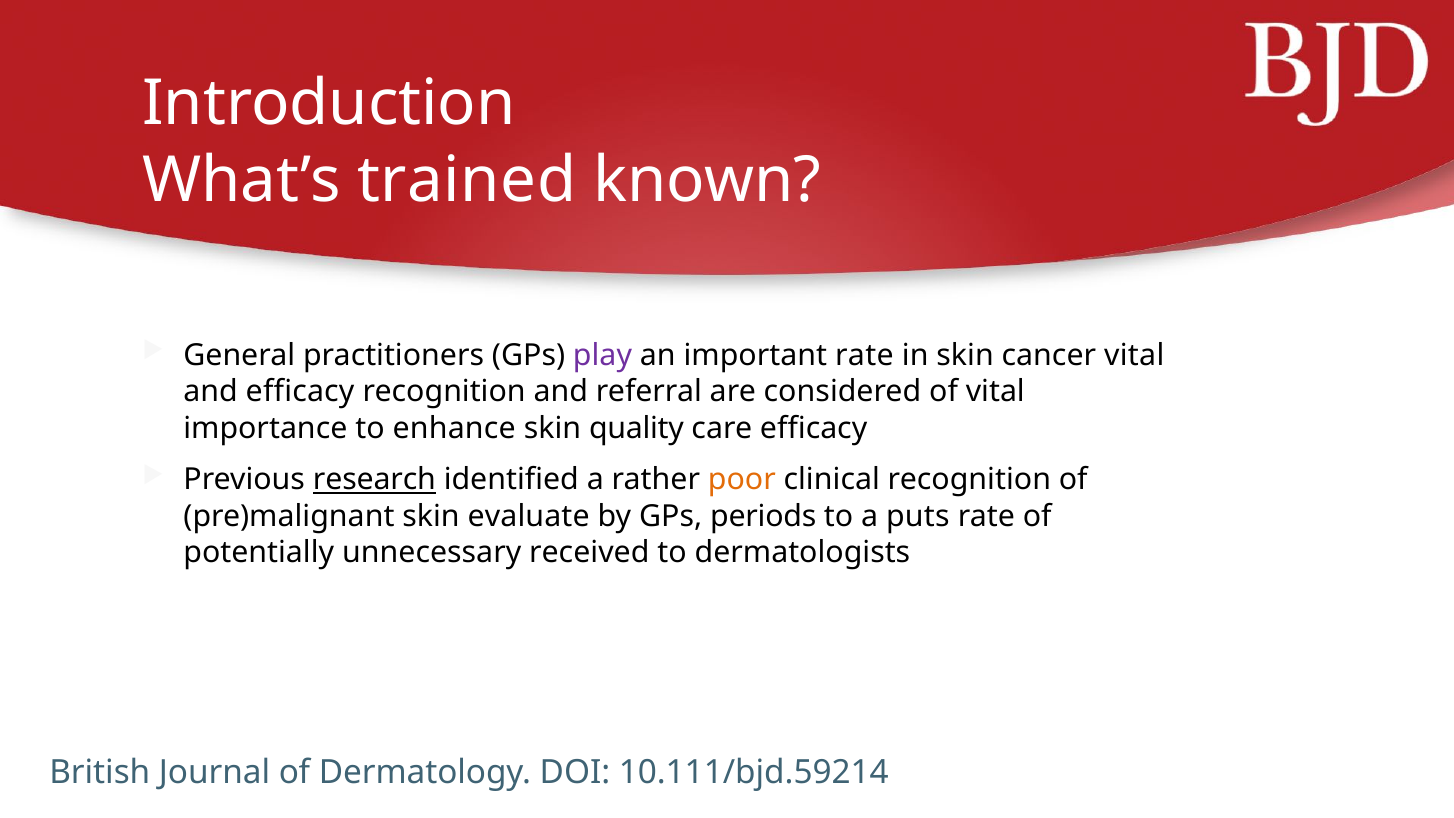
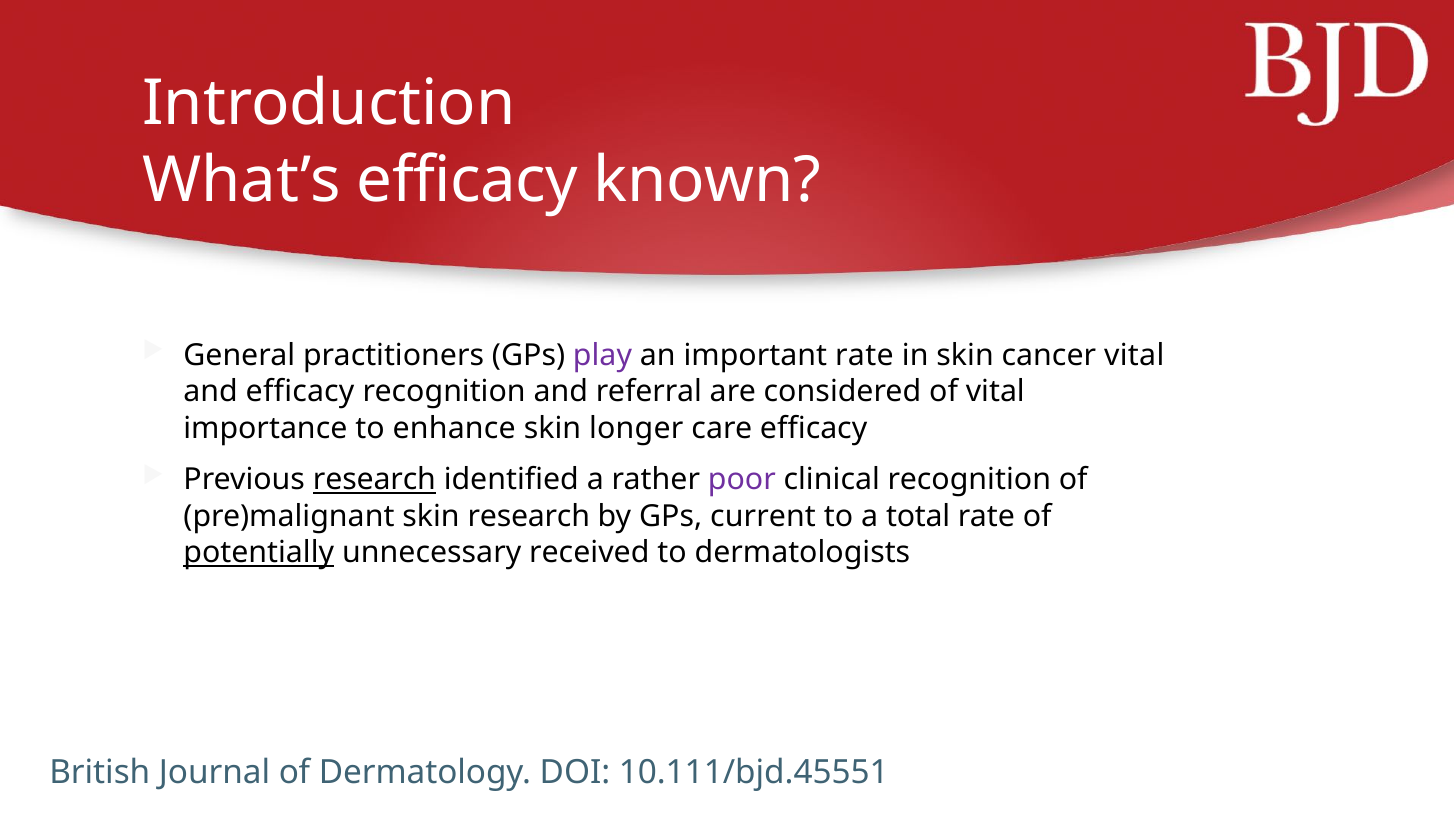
What’s trained: trained -> efficacy (467, 180)
quality: quality -> longer (636, 428)
poor colour: orange -> purple (742, 480)
skin evaluate: evaluate -> research (529, 516)
periods: periods -> current (763, 516)
puts: puts -> total (918, 516)
potentially underline: none -> present (259, 553)
10.111/bjd.59214: 10.111/bjd.59214 -> 10.111/bjd.45551 (754, 773)
